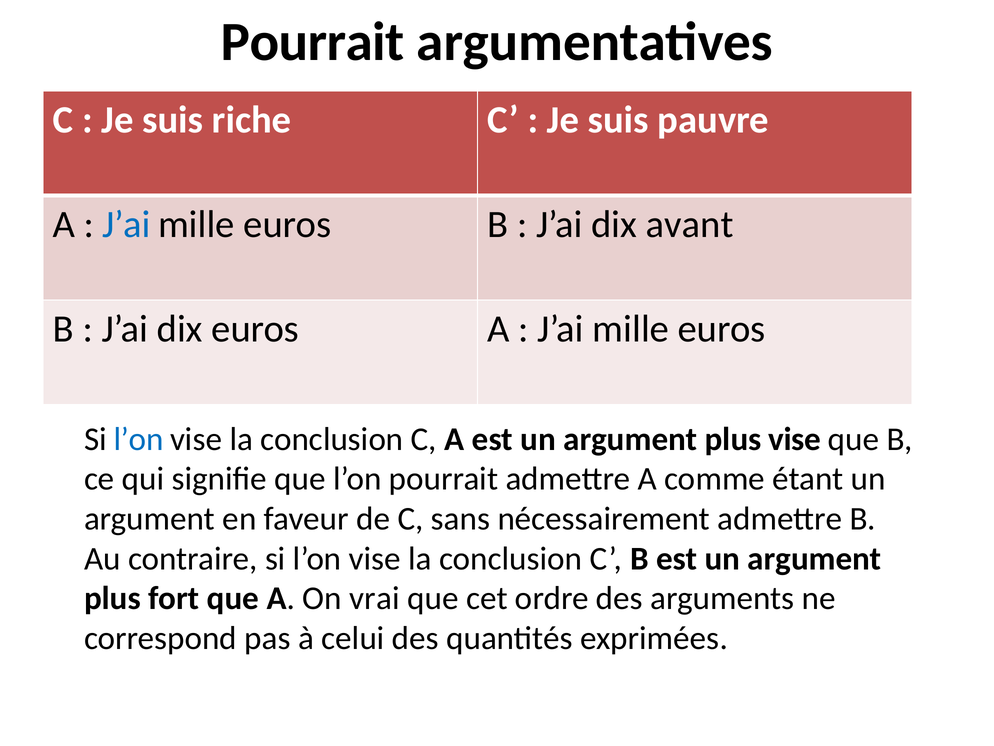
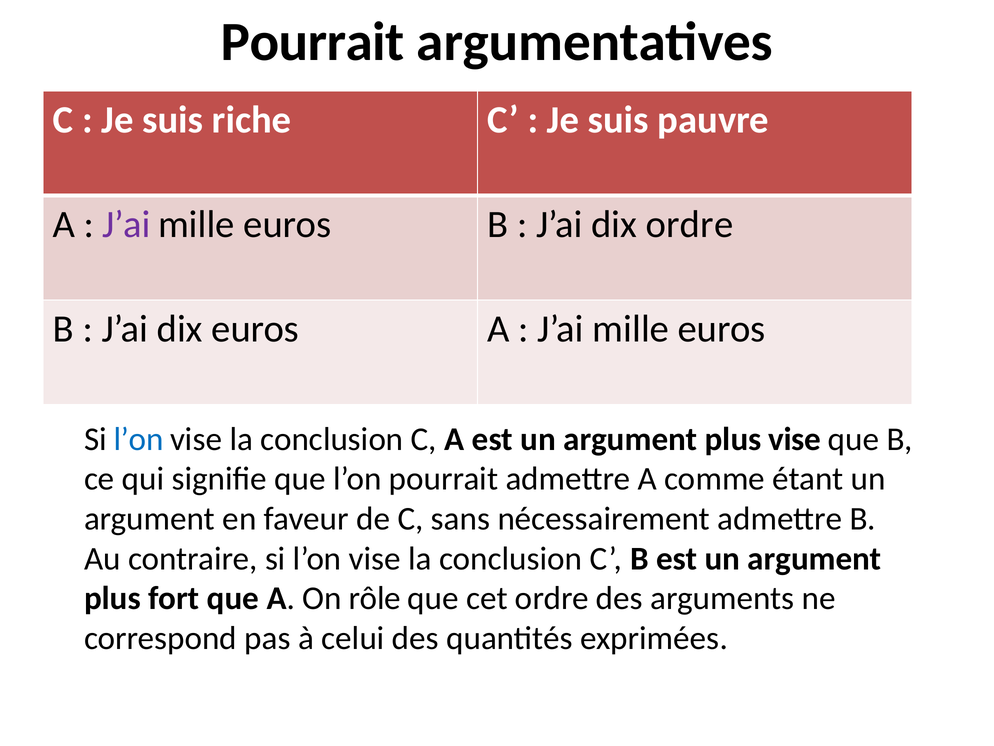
J’ai colour: blue -> purple (126, 224)
dix avant: avant -> ordre (689, 224)
vrai: vrai -> rôle (375, 598)
